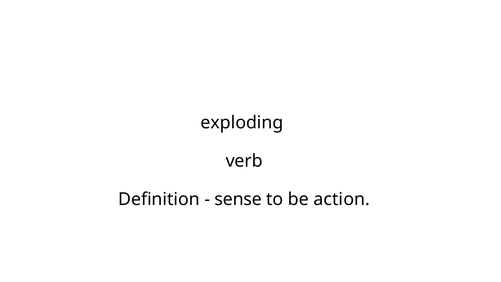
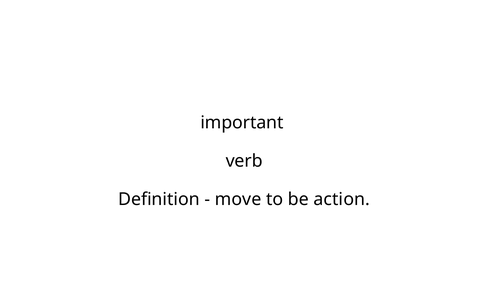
exploding: exploding -> important (242, 122)
sense: sense -> move (238, 199)
